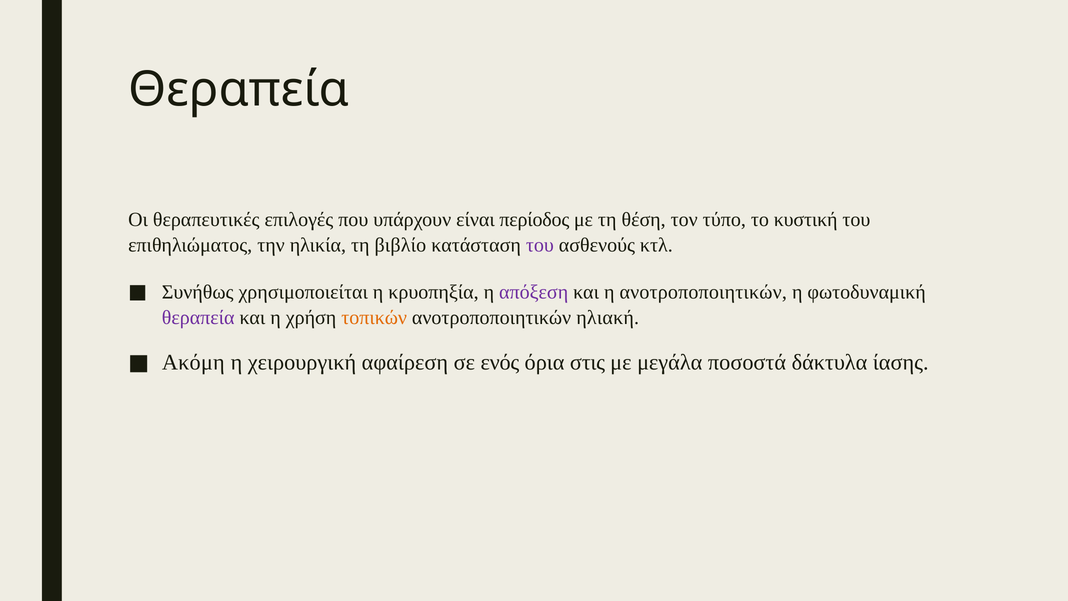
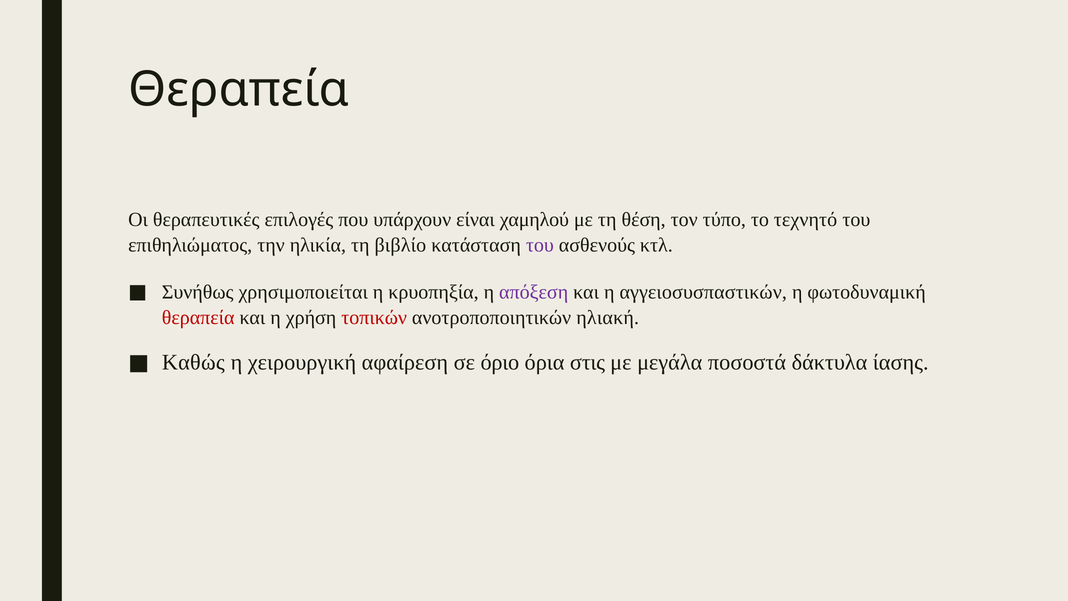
περίοδος: περίοδος -> χαμηλού (534, 219)
κυστική: κυστική -> τεχνητό (806, 219)
η ανοτροποποιητικών: ανοτροποποιητικών -> αγγειοσυσπαστικών (703, 292)
θεραπεία colour: purple -> red (198, 318)
τοπικών colour: orange -> red (374, 318)
Ακόμη: Ακόμη -> Καθώς (193, 362)
ενός: ενός -> όριο (500, 362)
